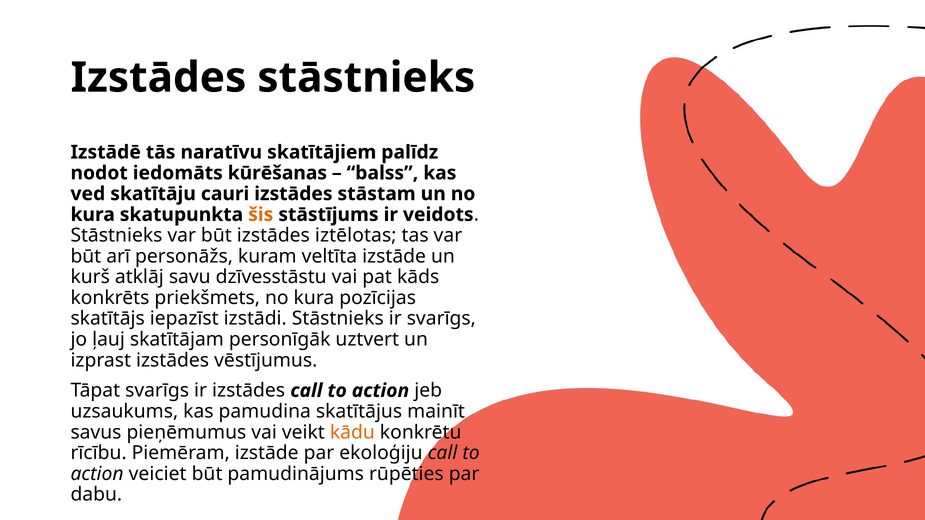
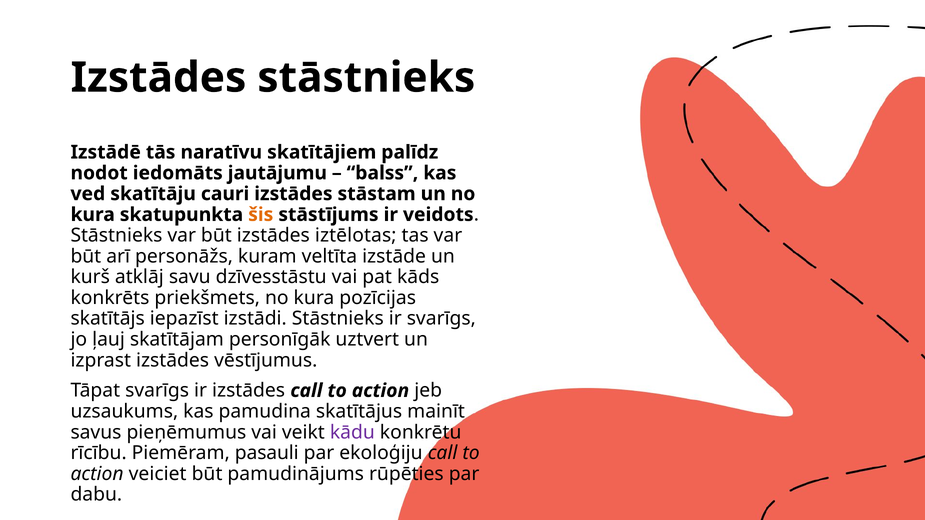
kūrēšanas: kūrēšanas -> jautājumu (277, 173)
kādu colour: orange -> purple (352, 432)
Piemēram izstāde: izstāde -> pasauli (267, 453)
